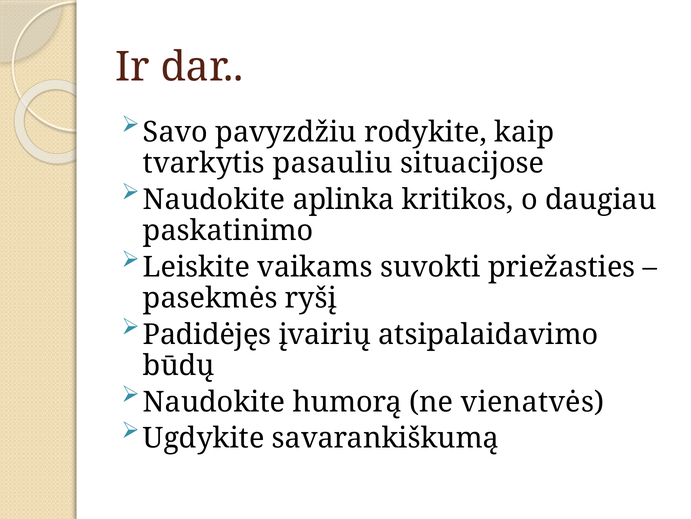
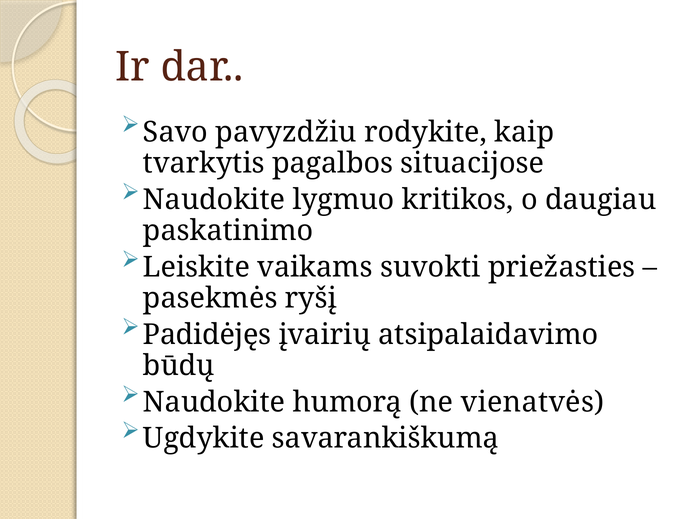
pasauliu: pasauliu -> pagalbos (333, 163)
aplinka: aplinka -> lygmuo (343, 199)
